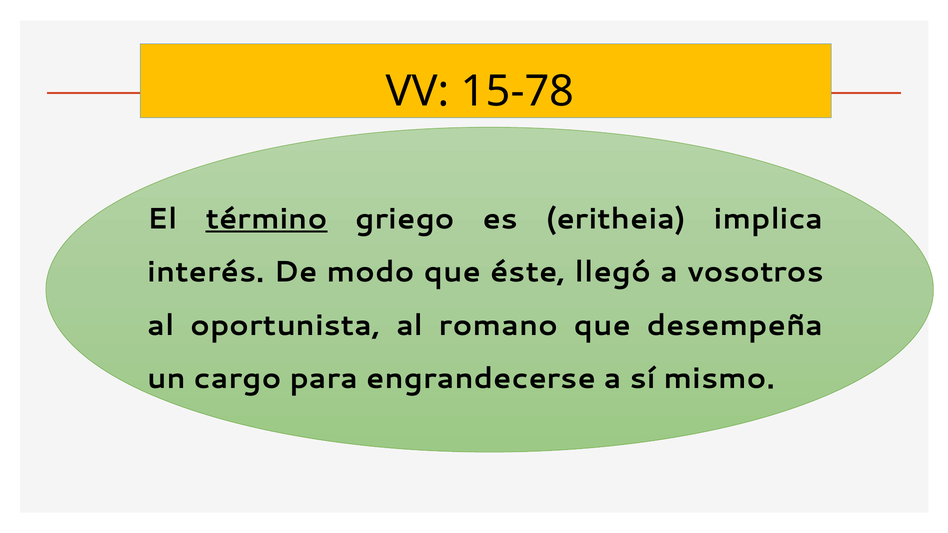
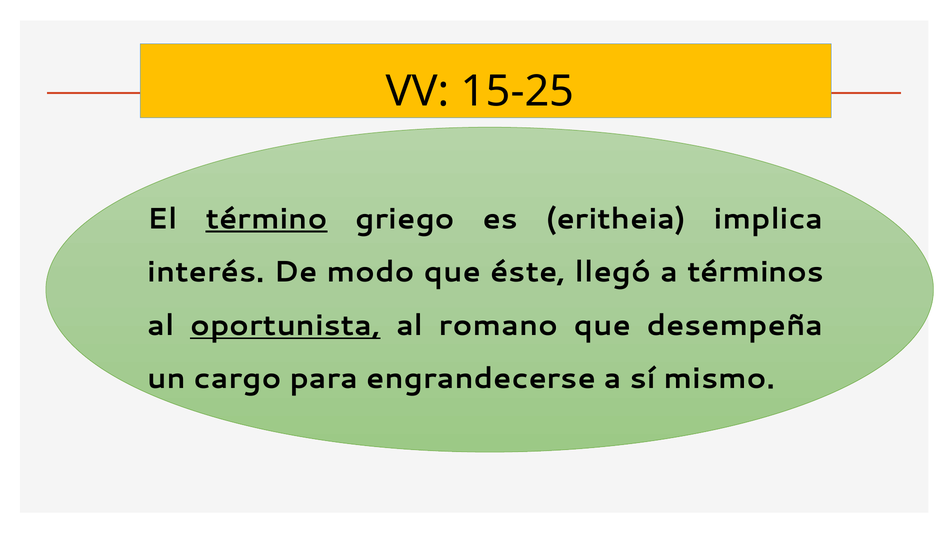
15-78: 15-78 -> 15-25 (518, 91)
vosotros: vosotros -> términos (755, 272)
oportunista underline: none -> present (285, 326)
